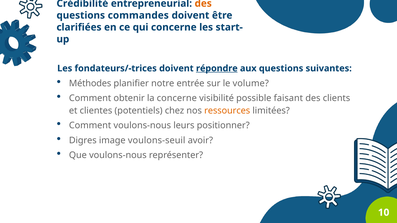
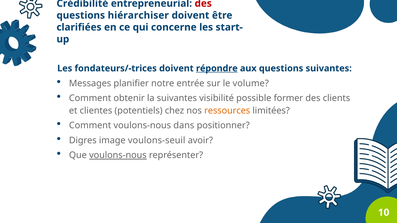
des colour: orange -> red (203, 3)
commandes: commandes -> hiérarchiser (138, 15)
Méthodes: Méthodes -> Messages (90, 83)
la concerne: concerne -> suivantes (177, 98)
faisant: faisant -> former (288, 98)
leurs: leurs -> dans (184, 126)
voulons-nous underline: none -> present (118, 155)
